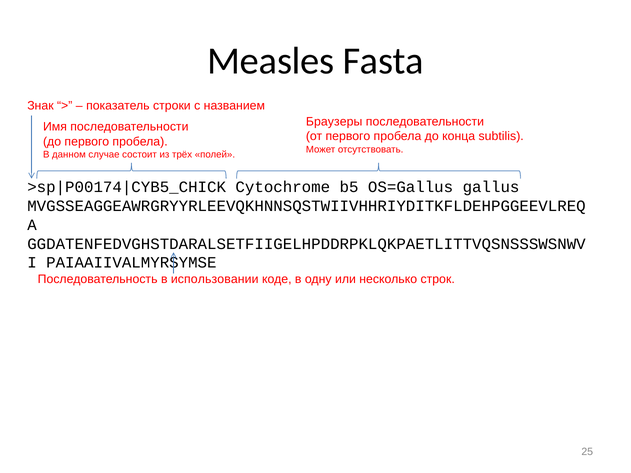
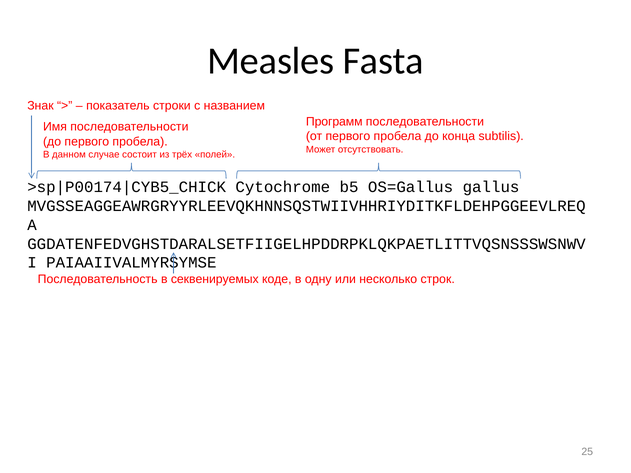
Браузеры: Браузеры -> Программ (334, 122)
использовании: использовании -> секвенируемых (215, 280)
